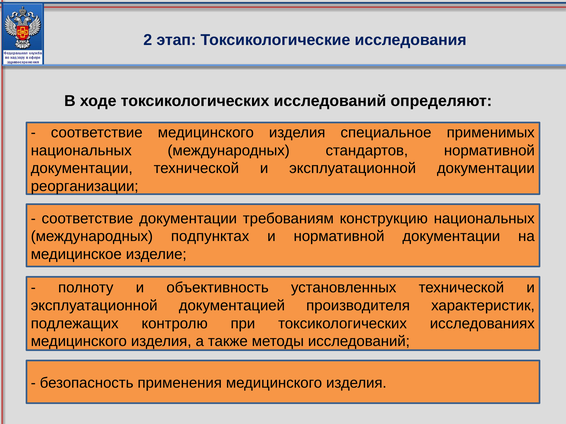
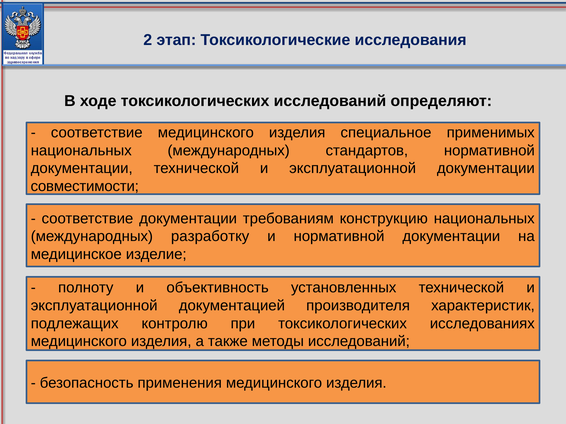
реорганизации: реорганизации -> совместимости (85, 186)
подпунктах: подпунктах -> разработку (210, 237)
